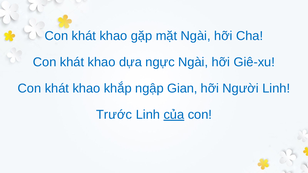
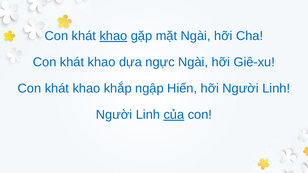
khao underline: none -> present (113, 36)
Gian: Gian -> Hiến (182, 89)
Trước: Trước -> Người (114, 115)
